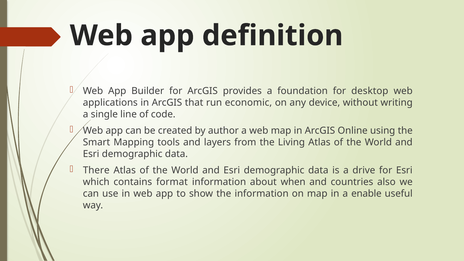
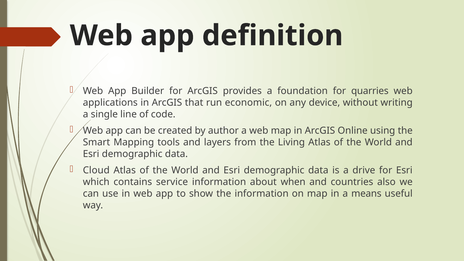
desktop: desktop -> quarries (370, 91)
There: There -> Cloud (96, 170)
format: format -> service (172, 182)
enable: enable -> means (366, 194)
